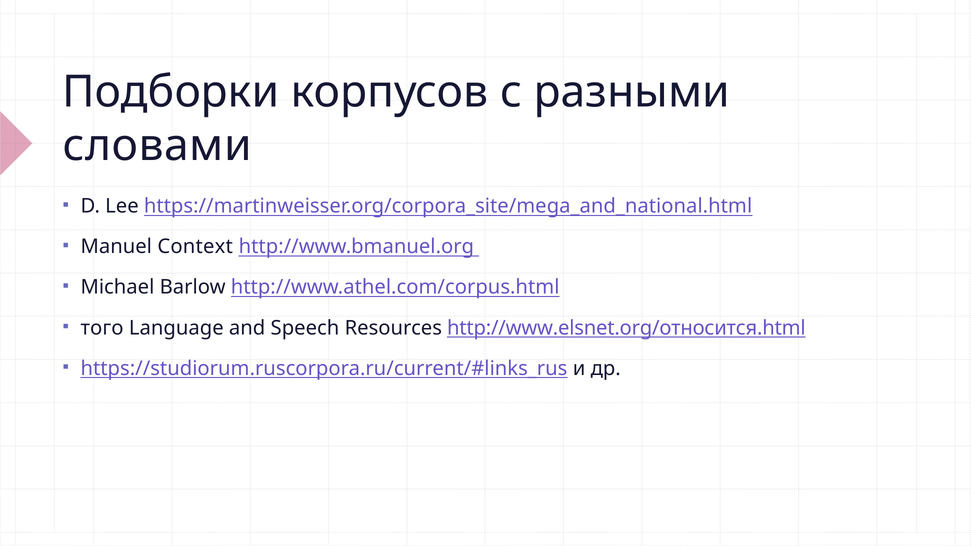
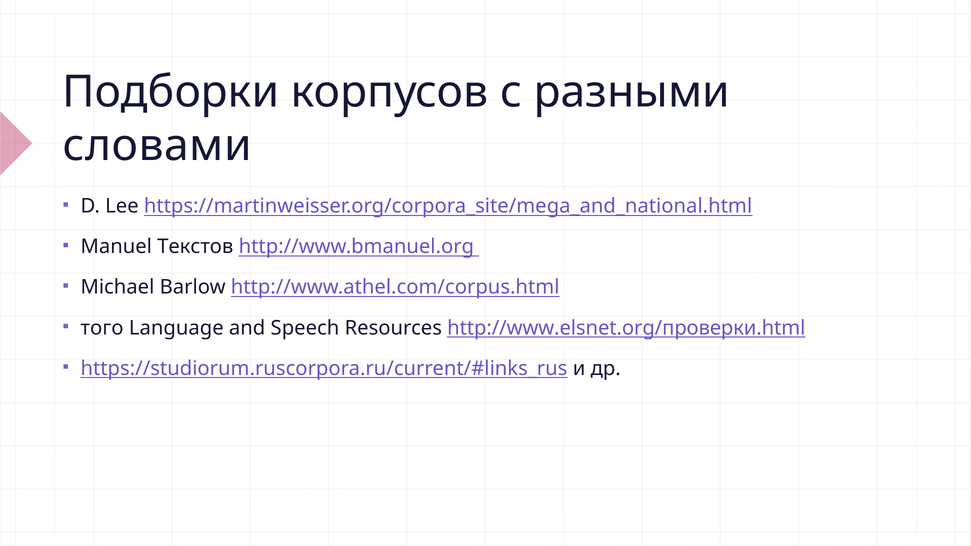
Context: Context -> Текстов (195, 247)
http://www.elsnet.org/относится.html: http://www.elsnet.org/относится.html -> http://www.elsnet.org/проверки.html (626, 328)
